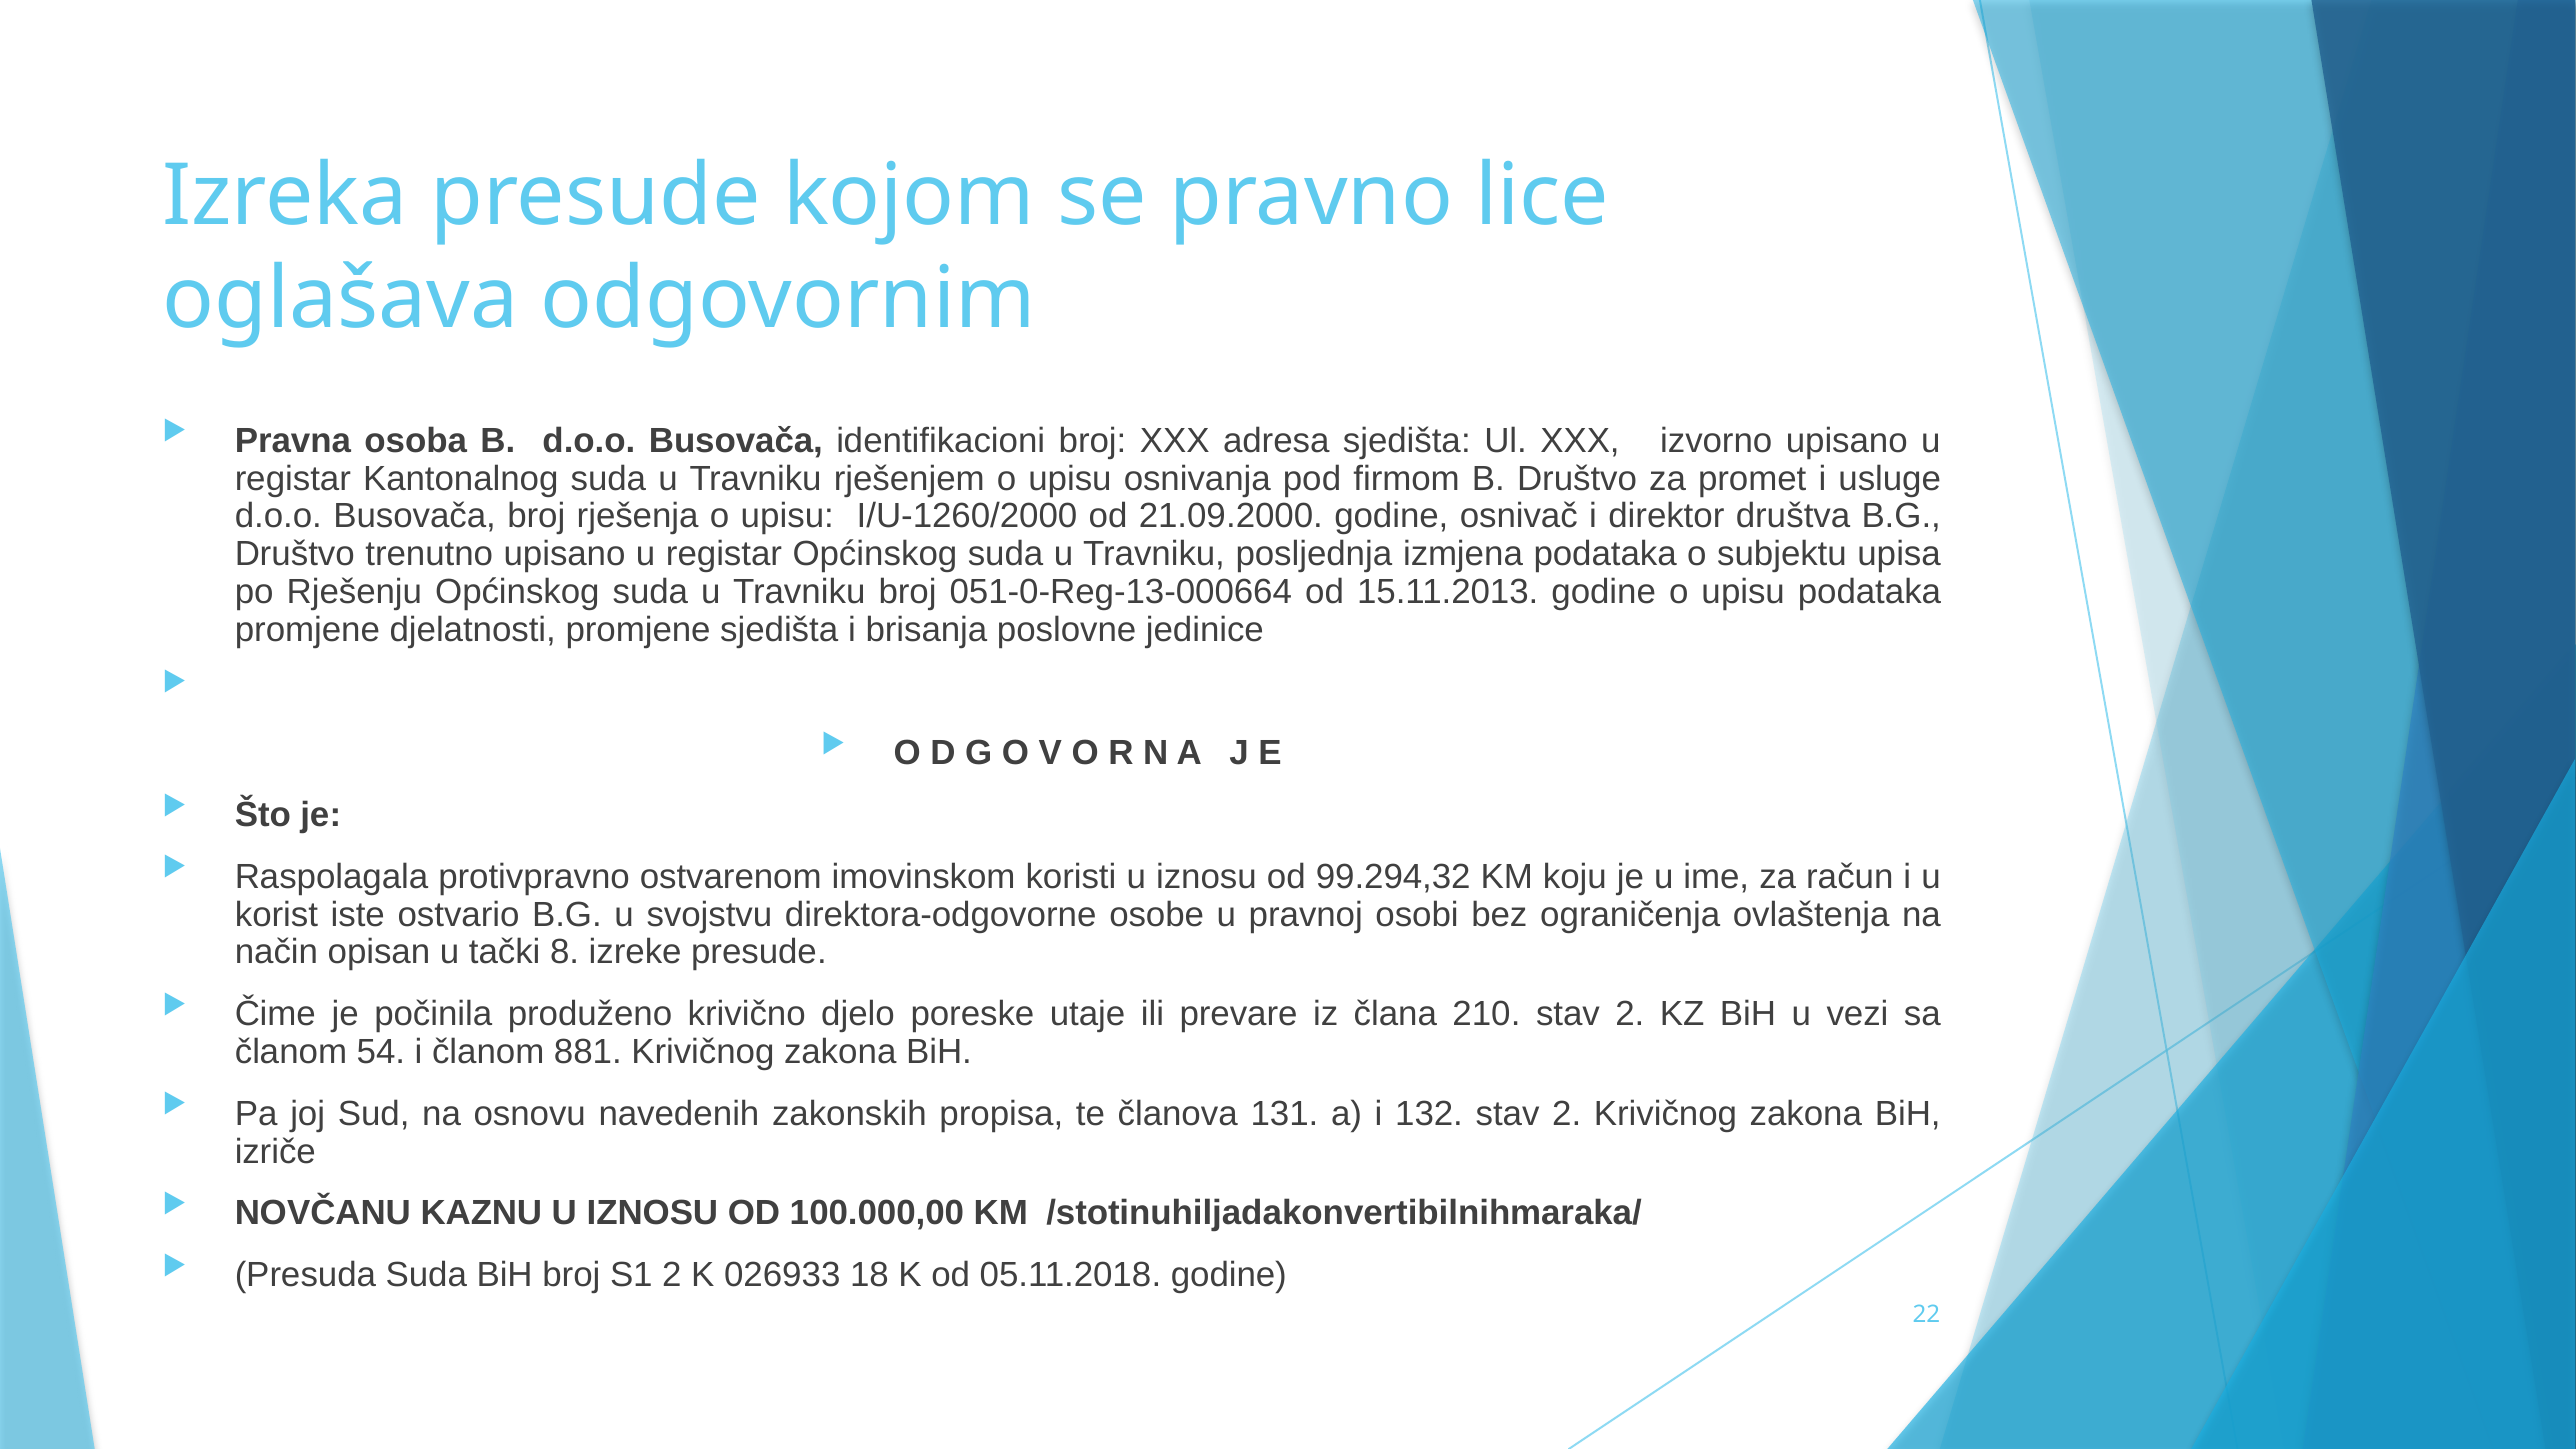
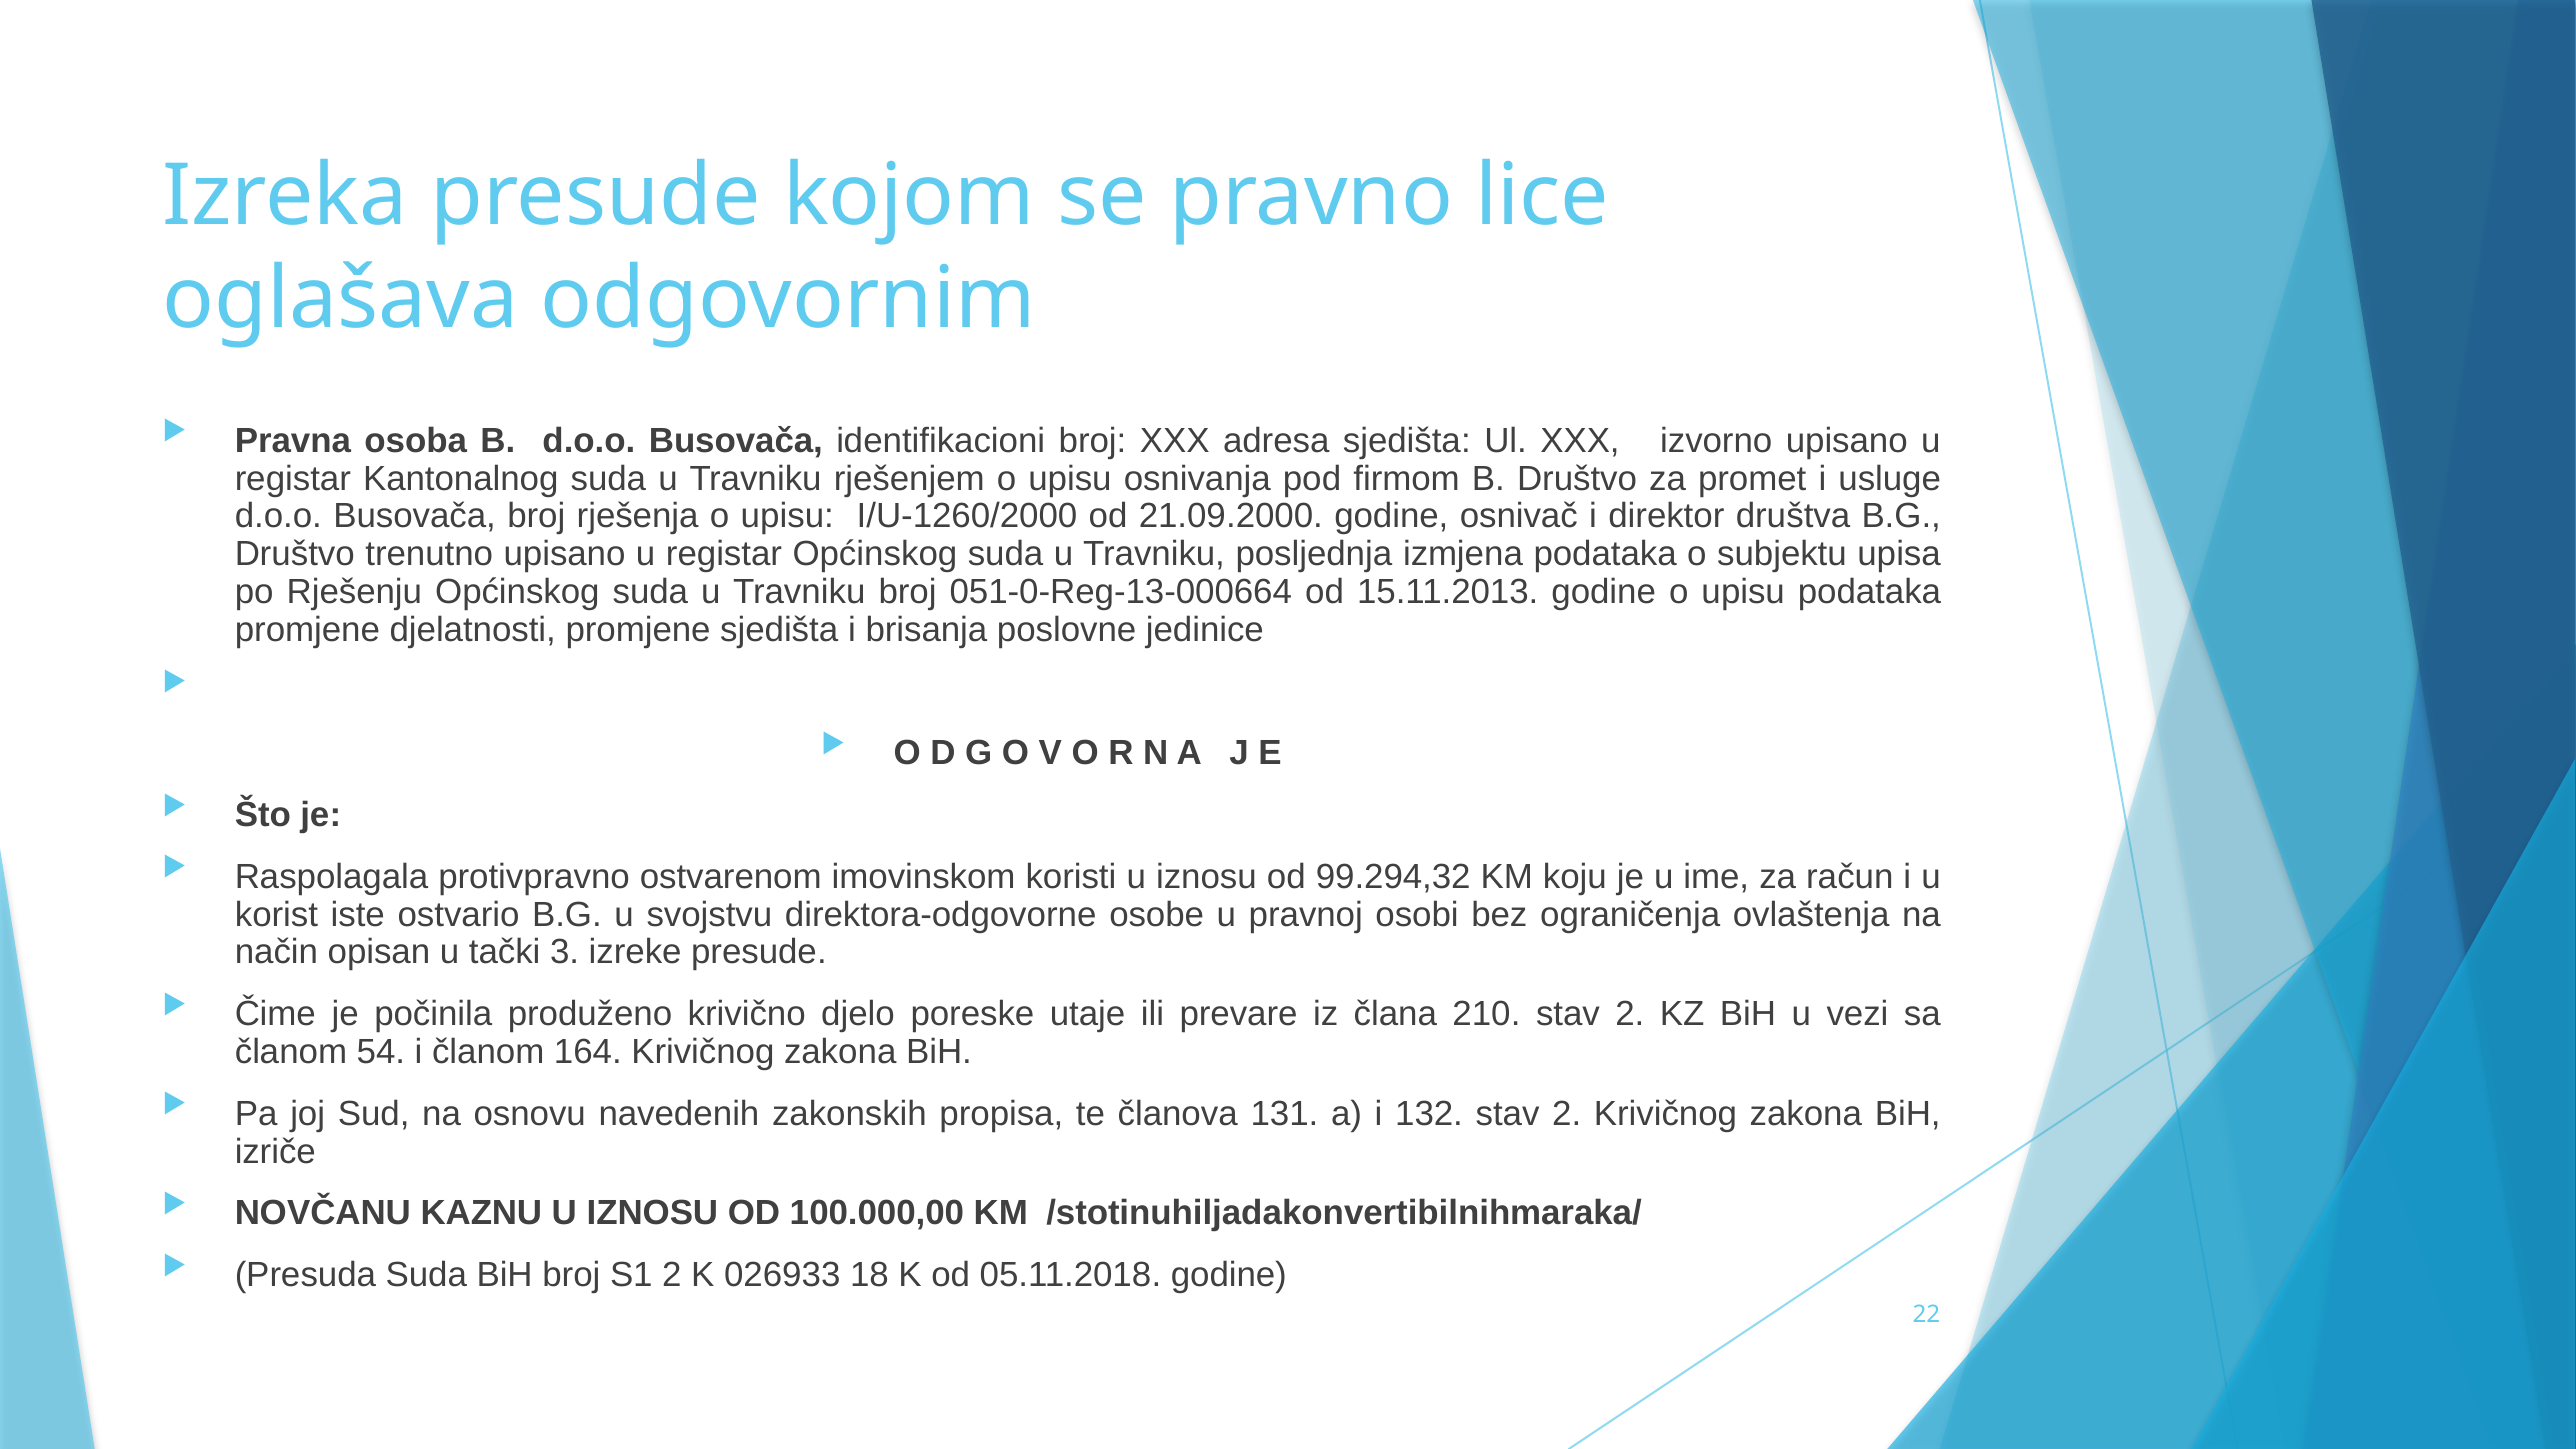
8: 8 -> 3 (565, 952)
881: 881 -> 164 (588, 1052)
